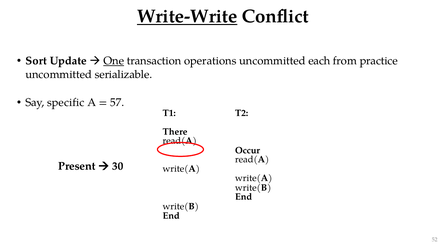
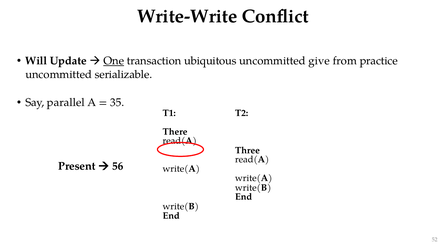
Write-Write underline: present -> none (187, 16)
Sort: Sort -> Will (36, 61)
operations: operations -> ubiquitous (210, 61)
each: each -> give (319, 61)
specific: specific -> parallel (66, 103)
57: 57 -> 35 (117, 103)
Occur: Occur -> Three (247, 150)
30: 30 -> 56 (118, 166)
